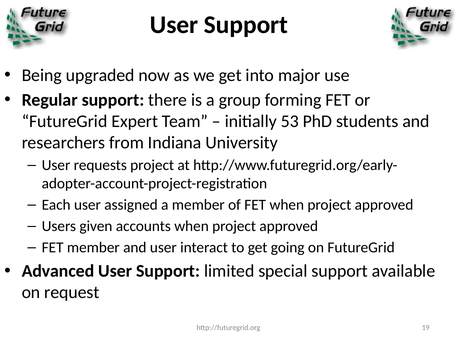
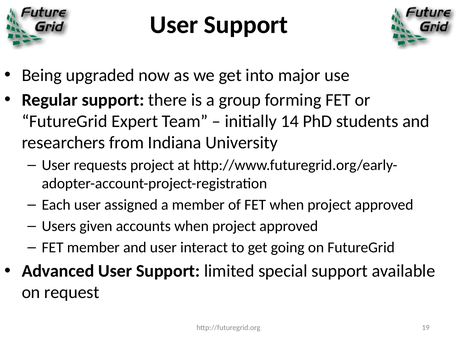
53: 53 -> 14 (290, 121)
